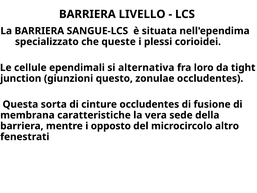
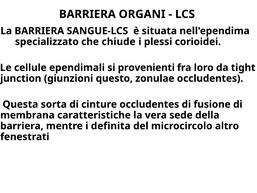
LIVELLO: LIVELLO -> ORGANI (142, 14)
queste: queste -> chiude (119, 42)
alternativa: alternativa -> provenienti (146, 68)
opposto: opposto -> definita (111, 126)
